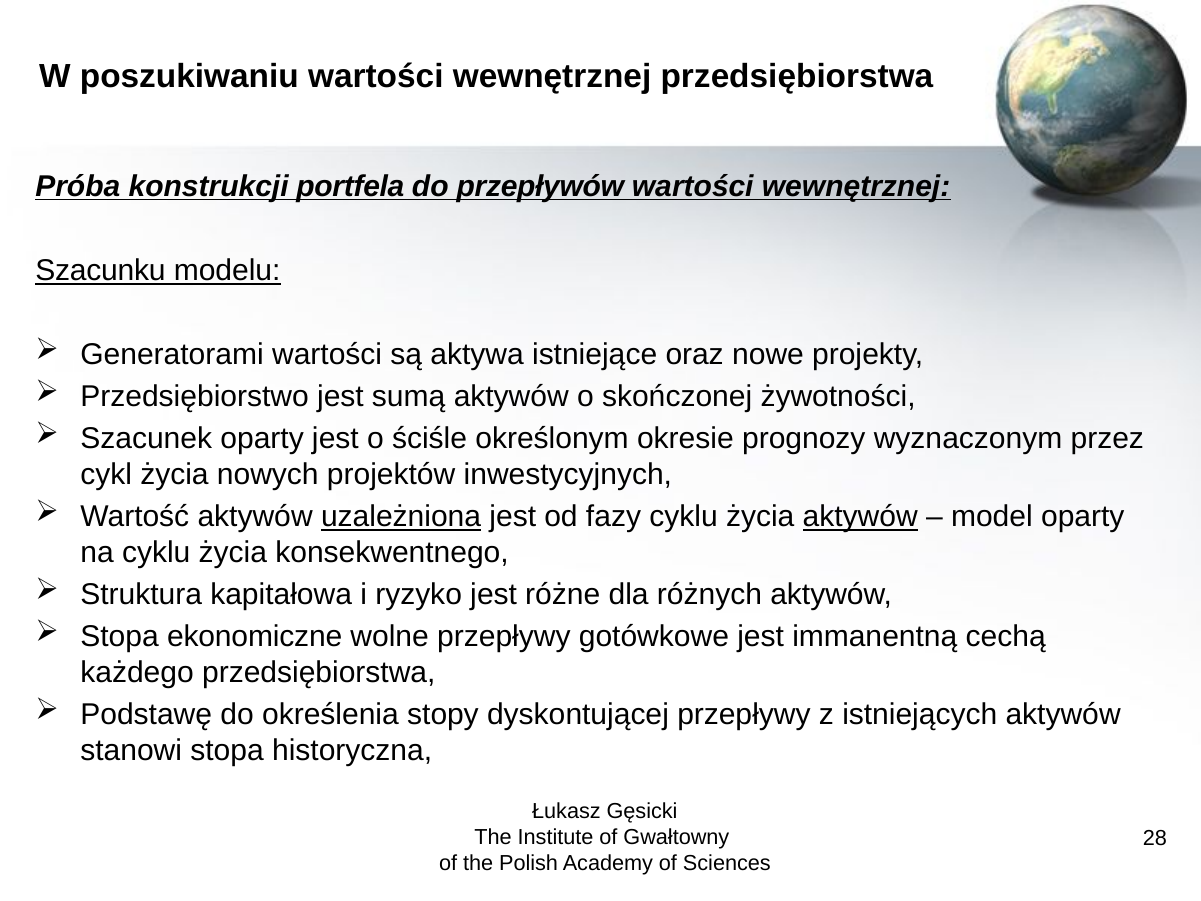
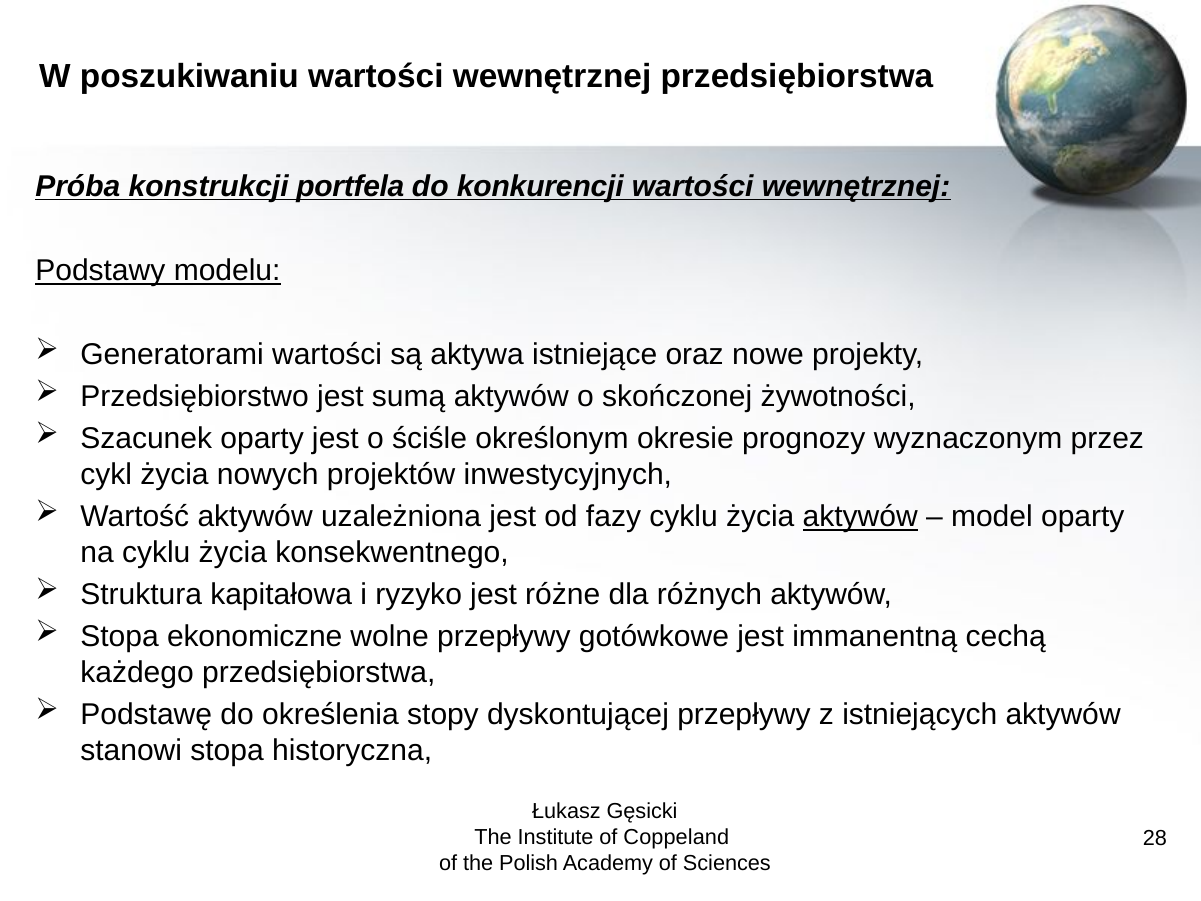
przepływów: przepływów -> konkurencji (540, 186)
Szacunku: Szacunku -> Podstawy (100, 270)
uzależniona underline: present -> none (401, 517)
Gwałtowny: Gwałtowny -> Coppeland (676, 837)
